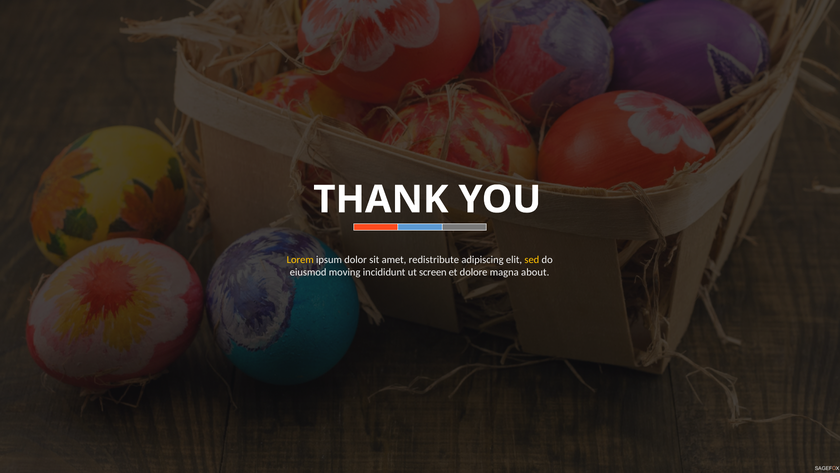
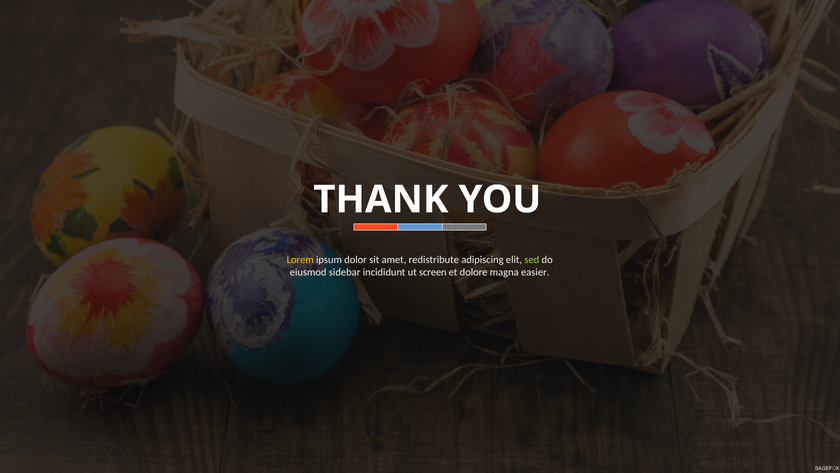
sed colour: yellow -> light green (532, 259)
moving: moving -> sidebar (345, 272)
about: about -> easier (535, 272)
